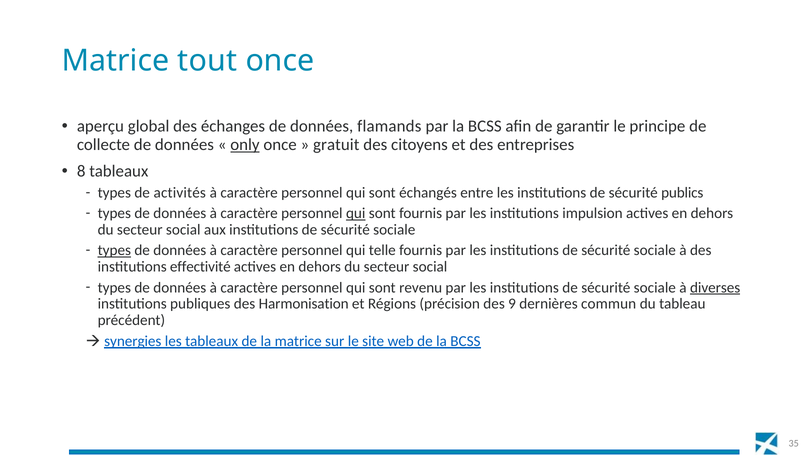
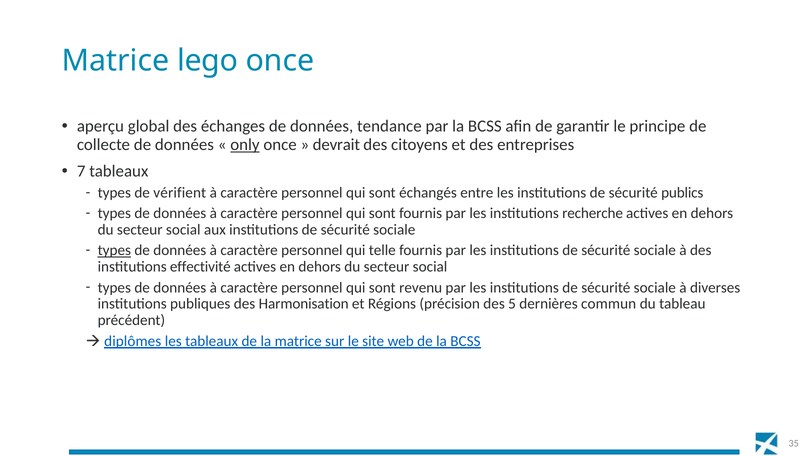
tout: tout -> lego (208, 61)
flamands: flamands -> tendance (389, 126)
gratuit: gratuit -> devrait (336, 144)
8: 8 -> 7 (81, 171)
activités: activités -> vérifient (180, 193)
qui underline: present -> none (356, 213)
impulsion: impulsion -> recherche (593, 213)
diverses underline: present -> none (715, 287)
9: 9 -> 5 (512, 304)
synergies: synergies -> diplômes (133, 341)
